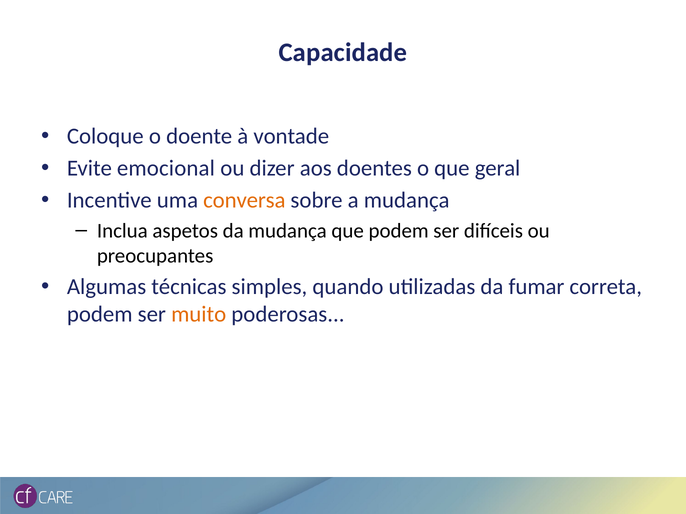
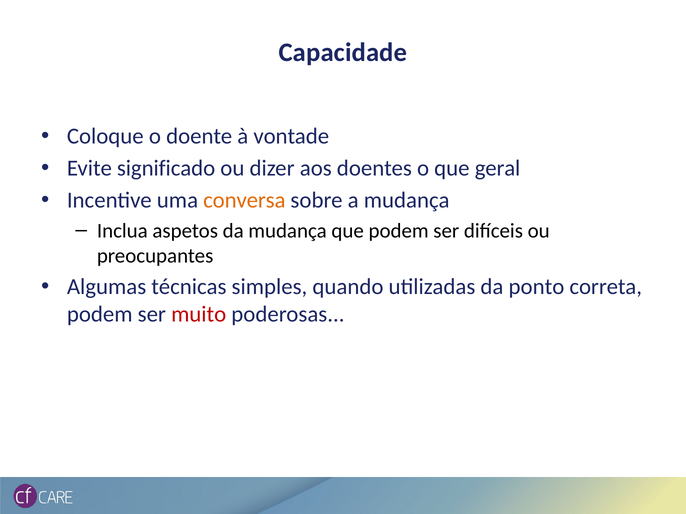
emocional: emocional -> significado (166, 169)
fumar: fumar -> ponto (536, 287)
muito colour: orange -> red (199, 314)
